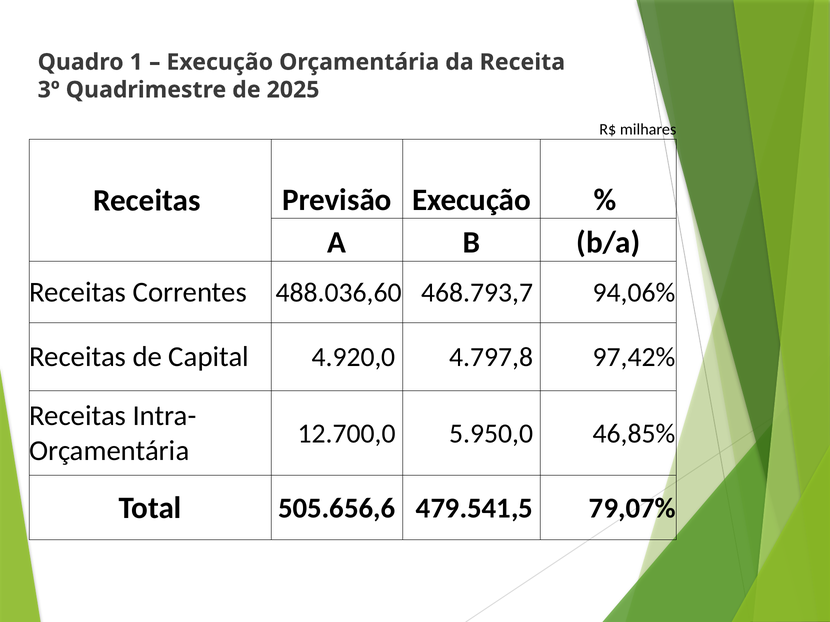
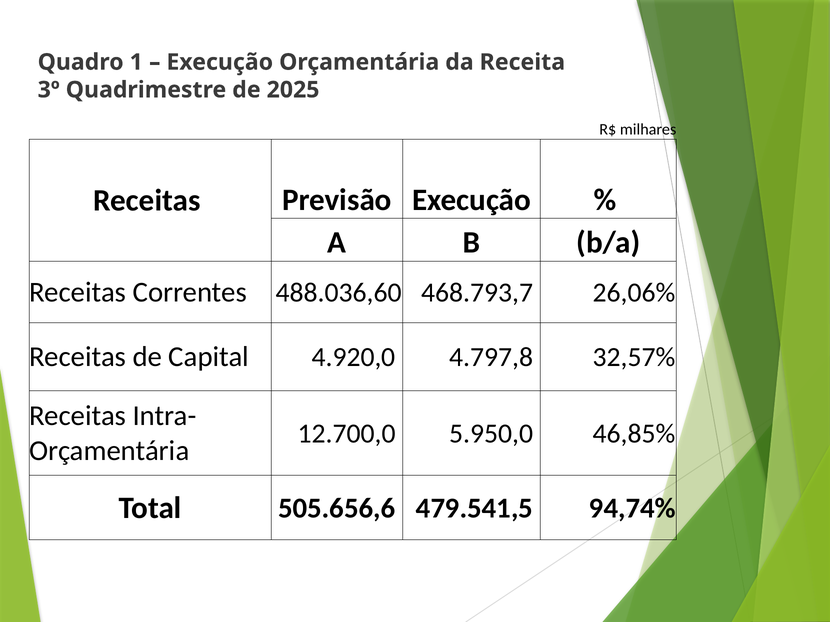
94,06%: 94,06% -> 26,06% (634, 293)
97,42%: 97,42% -> 32,57% (634, 358)
79,07%: 79,07% -> 94,74% (632, 509)
